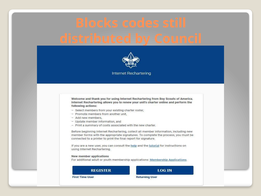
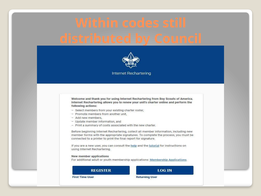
Blocks: Blocks -> Within (97, 23)
